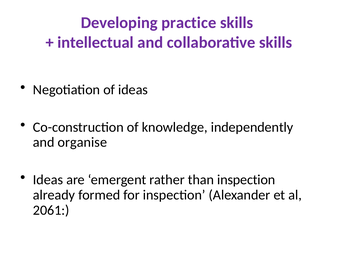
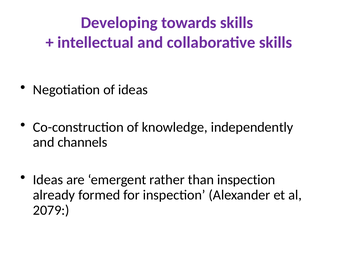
practice: practice -> towards (189, 23)
organise: organise -> channels (82, 143)
2061: 2061 -> 2079 (51, 211)
